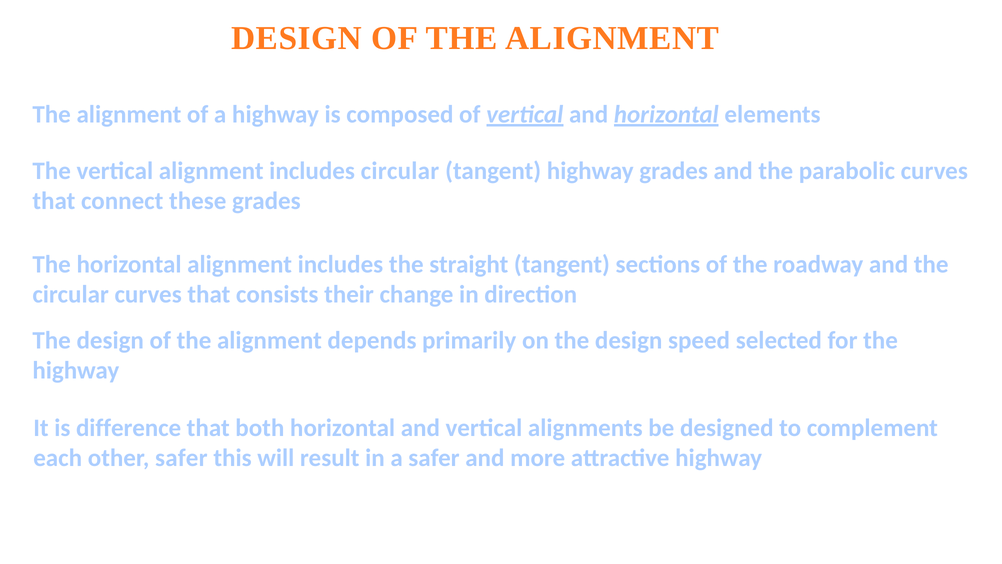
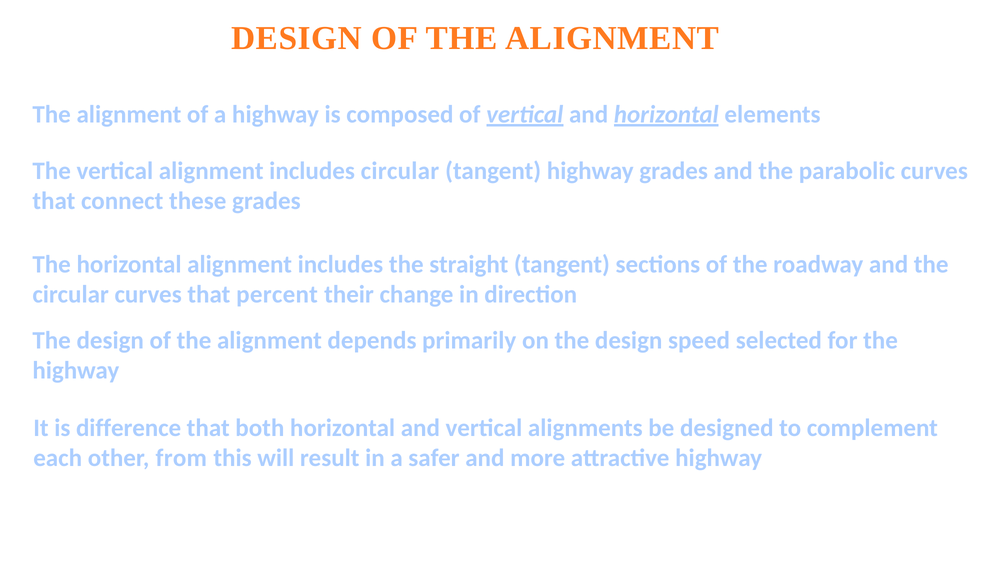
consists: consists -> percent (277, 294)
other safer: safer -> from (181, 458)
